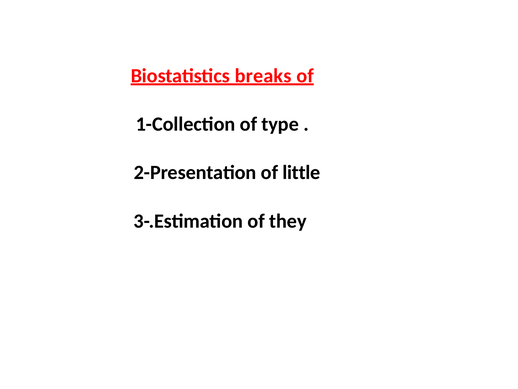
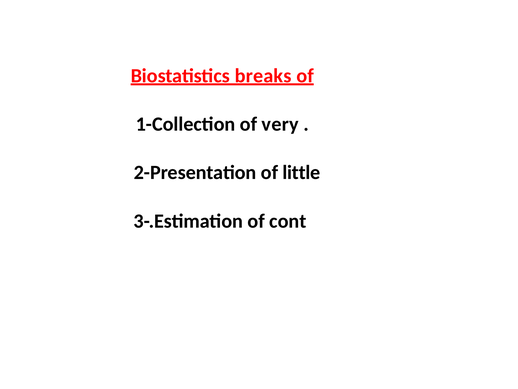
type: type -> very (280, 124)
they: they -> cont (288, 221)
